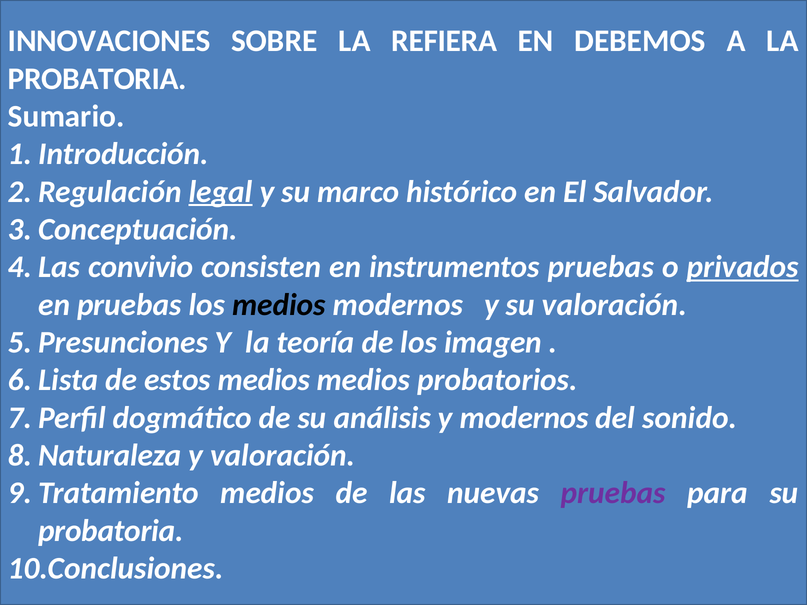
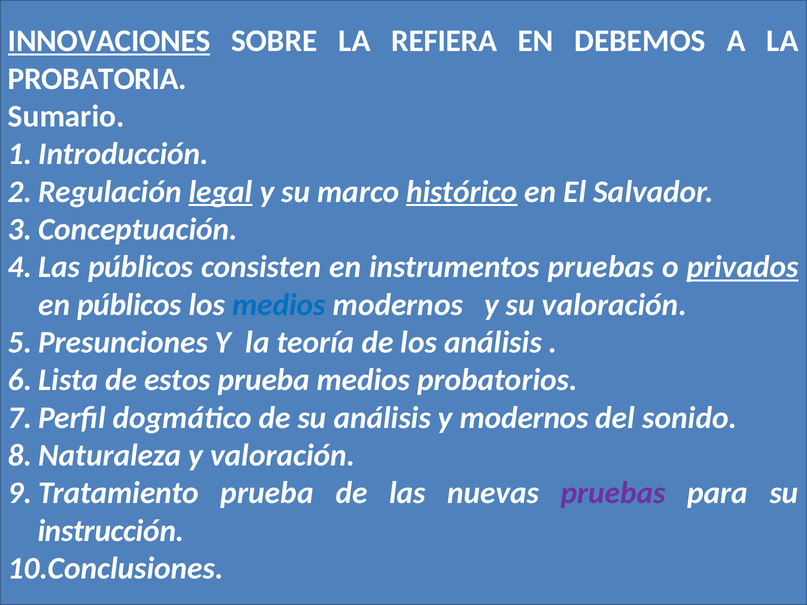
INNOVACIONES underline: none -> present (109, 41)
histórico underline: none -> present (462, 192)
convivio: convivio -> públicos (141, 267)
en pruebas: pruebas -> públicos (129, 305)
medios colour: black -> blue (279, 305)
los imagen: imagen -> análisis (493, 342)
estos medios: medios -> prueba (264, 380)
medios: medios -> prueba (267, 493)
probatoria: probatoria -> instrucción (111, 531)
